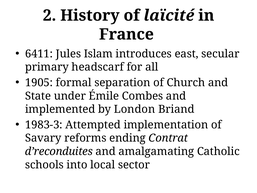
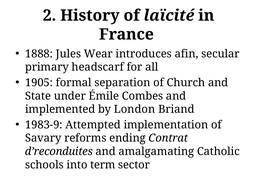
6411: 6411 -> 1888 (39, 54)
Islam: Islam -> Wear (98, 54)
east: east -> afin (187, 54)
1983-3: 1983-3 -> 1983-9 (44, 125)
local: local -> term (103, 165)
